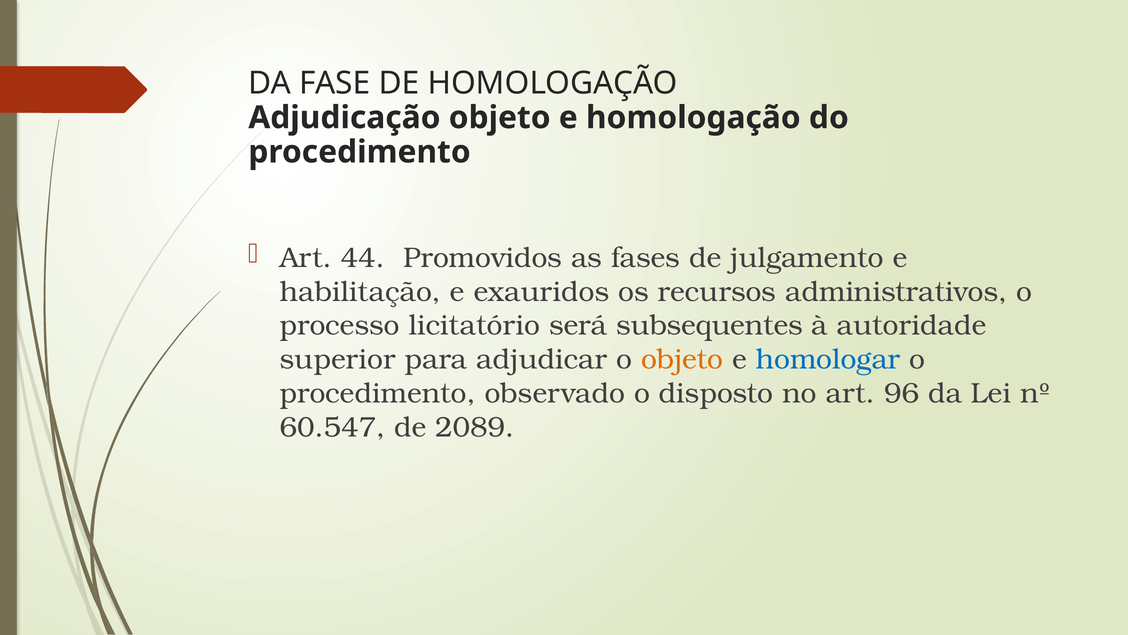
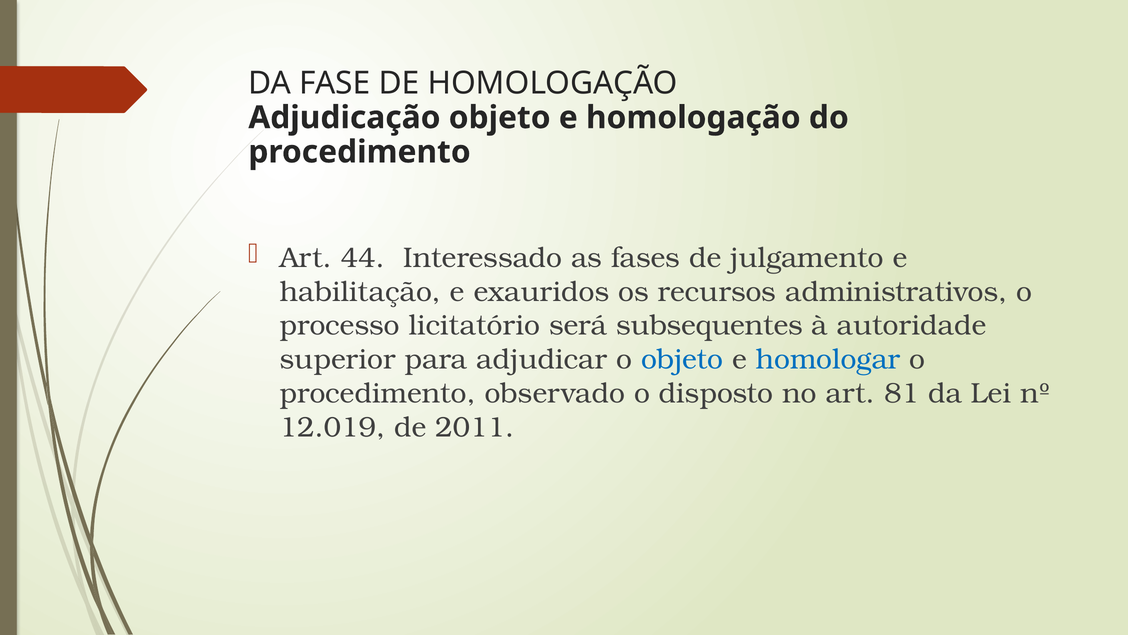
Promovidos: Promovidos -> Interessado (483, 258)
objeto colour: orange -> blue (682, 359)
96: 96 -> 81 (902, 393)
60.547: 60.547 -> 12.019 (332, 427)
2089: 2089 -> 2011 (475, 427)
